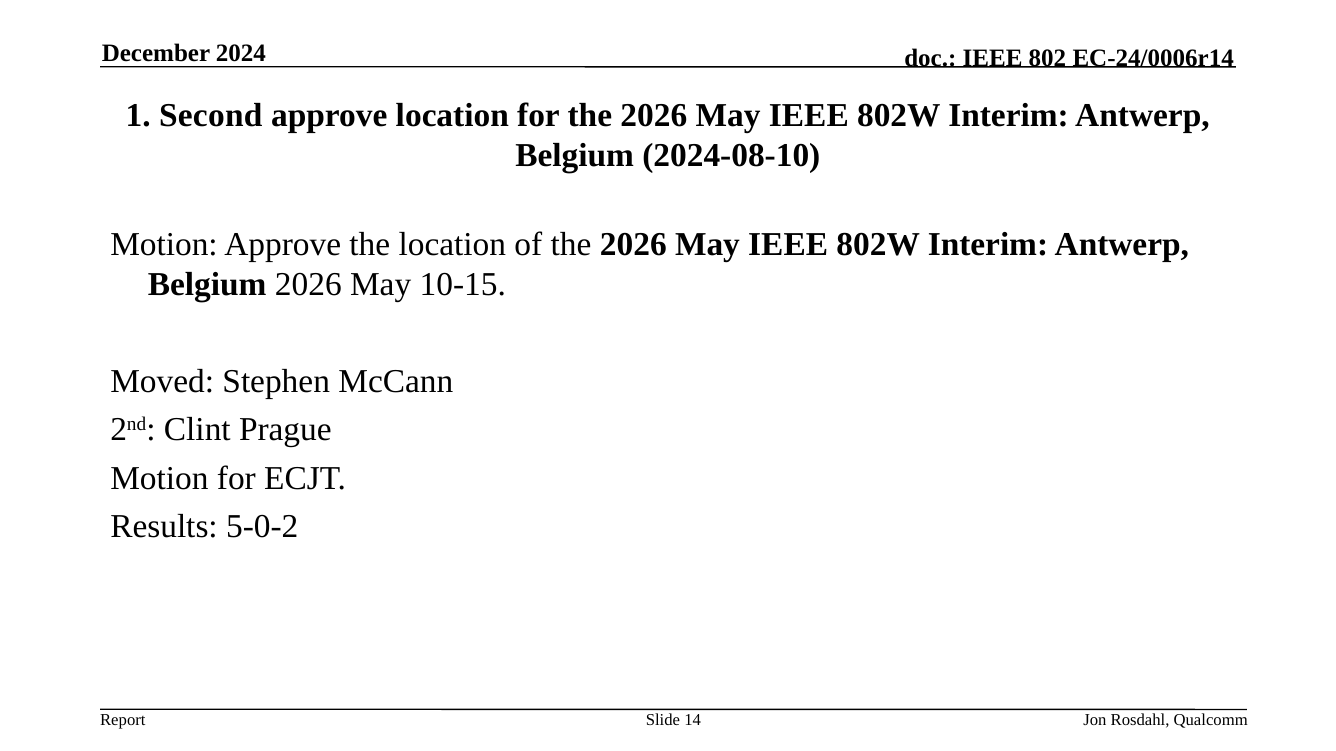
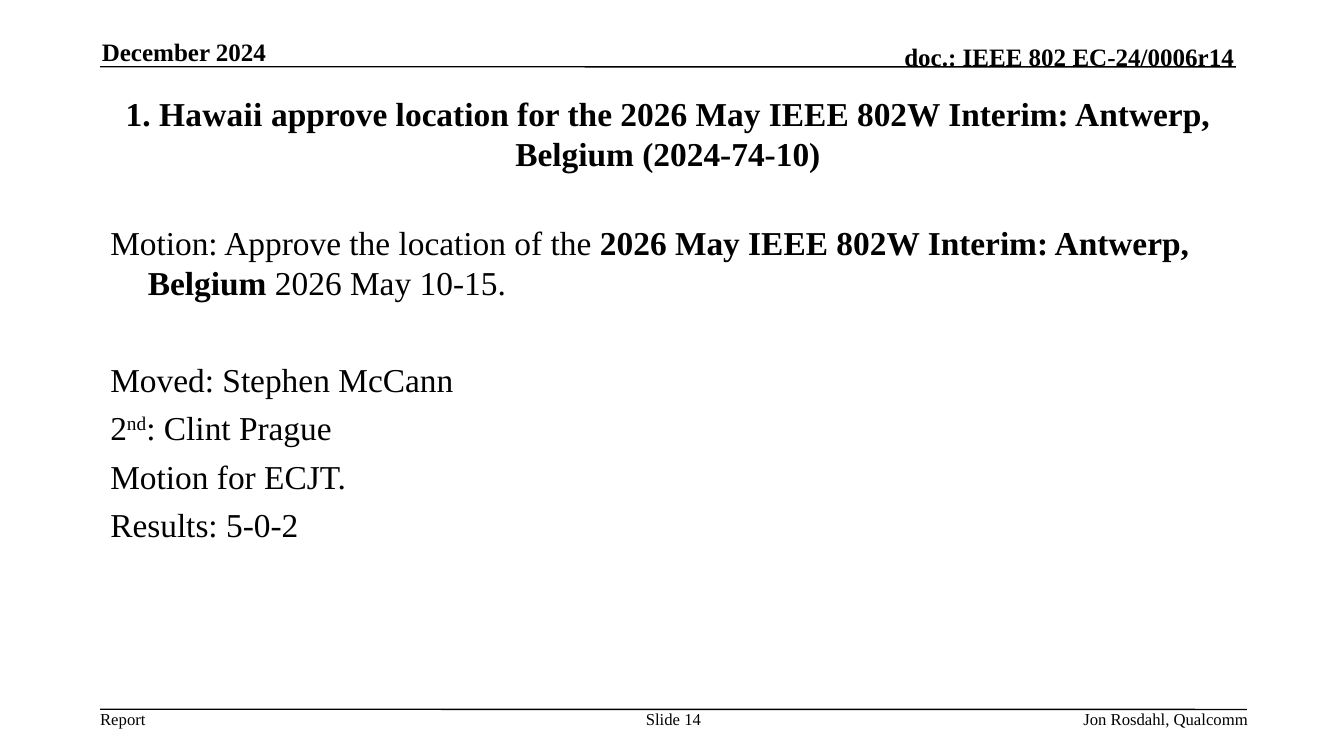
Second: Second -> Hawaii (211, 116)
2024-08-10: 2024-08-10 -> 2024-74-10 (731, 156)
